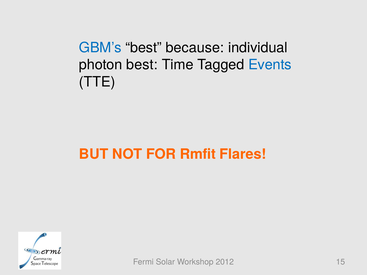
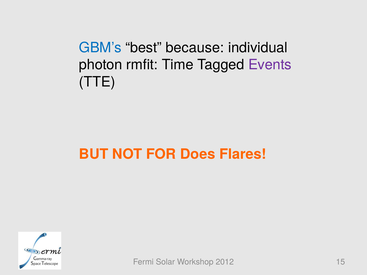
photon best: best -> rmfit (142, 65)
Events colour: blue -> purple (270, 65)
Rmfit: Rmfit -> Does (198, 154)
